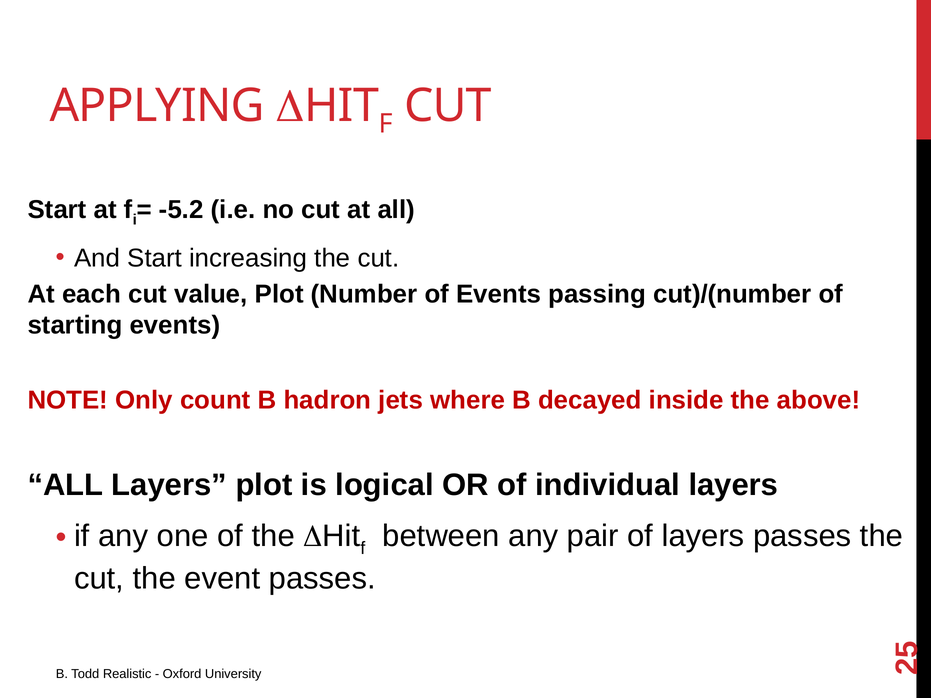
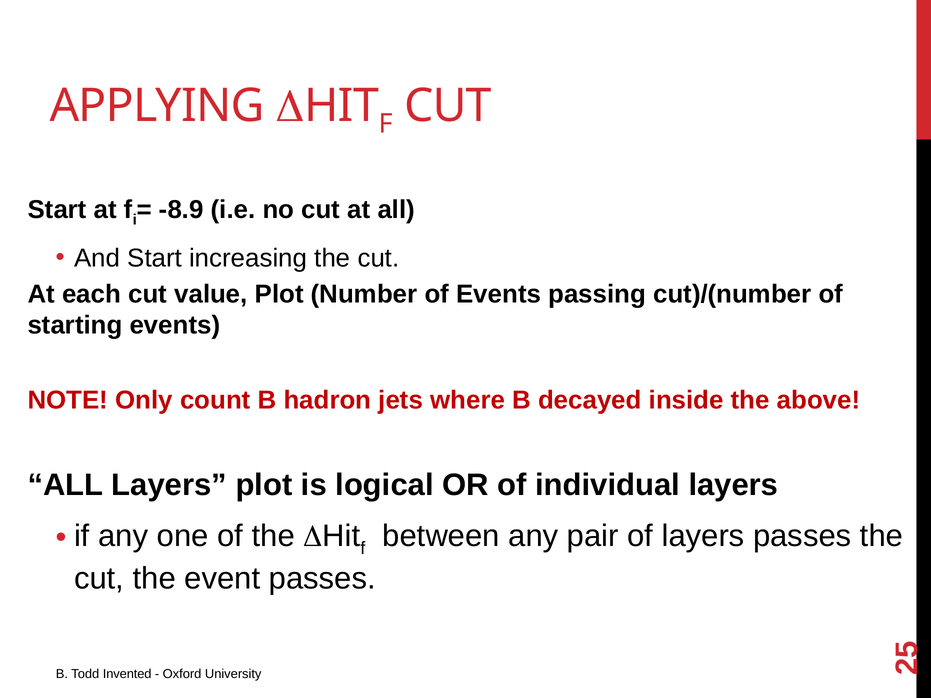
-5.2: -5.2 -> -8.9 (181, 210)
Realistic: Realistic -> Invented (127, 674)
